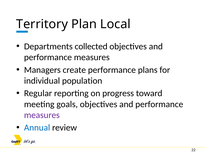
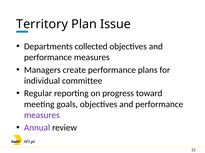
Local: Local -> Issue (115, 24)
population: population -> committee (82, 81)
Annual colour: blue -> purple (37, 128)
